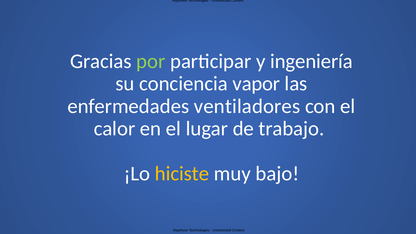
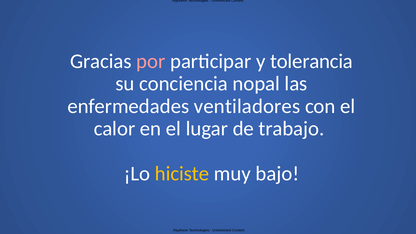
por colour: light green -> pink (151, 61)
ingeniería: ingeniería -> tolerancia (312, 61)
vapor: vapor -> nopal (256, 84)
